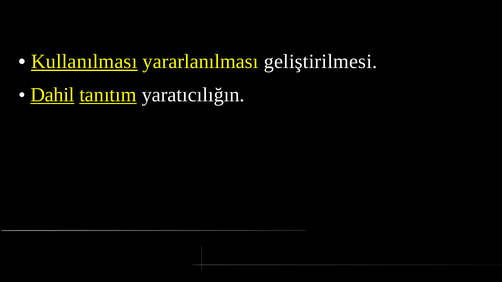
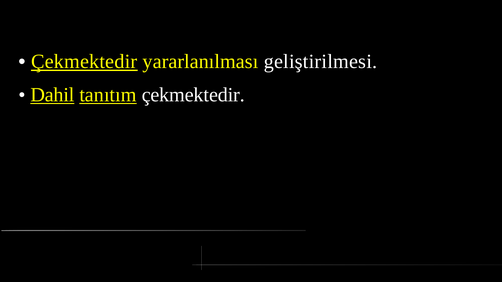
Kullanılması: Kullanılması -> Çekmektedir (84, 62)
tanıtım yaratıcılığın: yaratıcılığın -> çekmektedir (193, 95)
